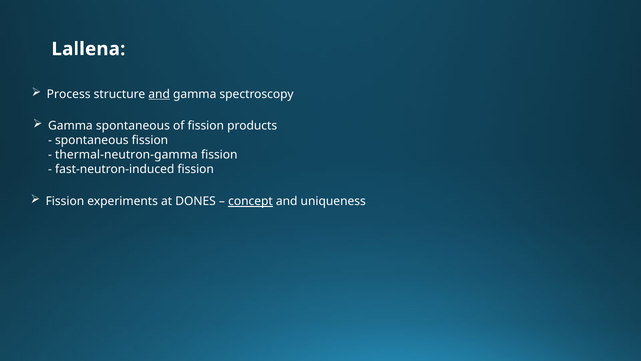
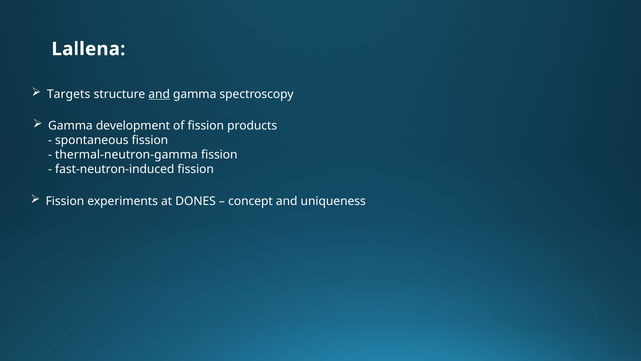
Process: Process -> Targets (69, 94)
Gamma spontaneous: spontaneous -> development (133, 126)
concept underline: present -> none (250, 201)
